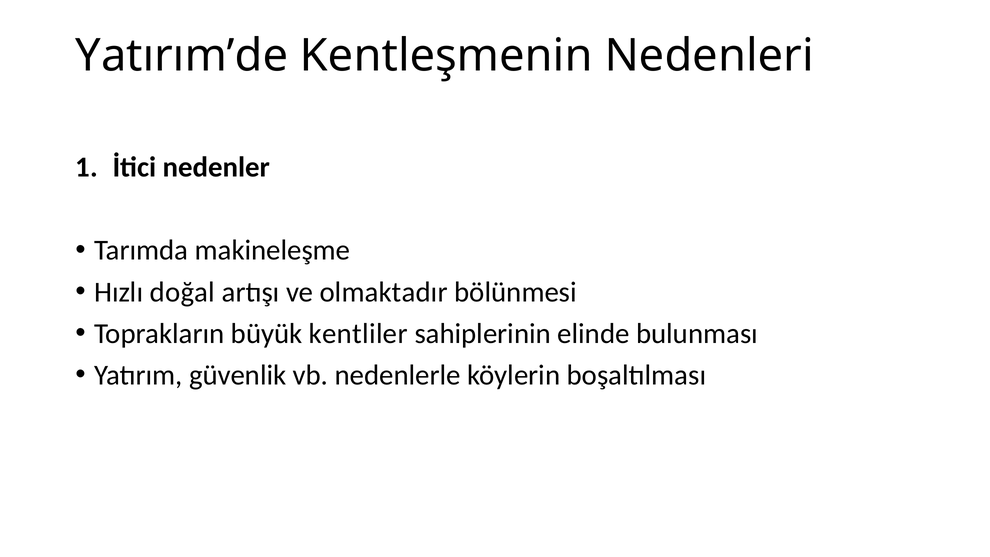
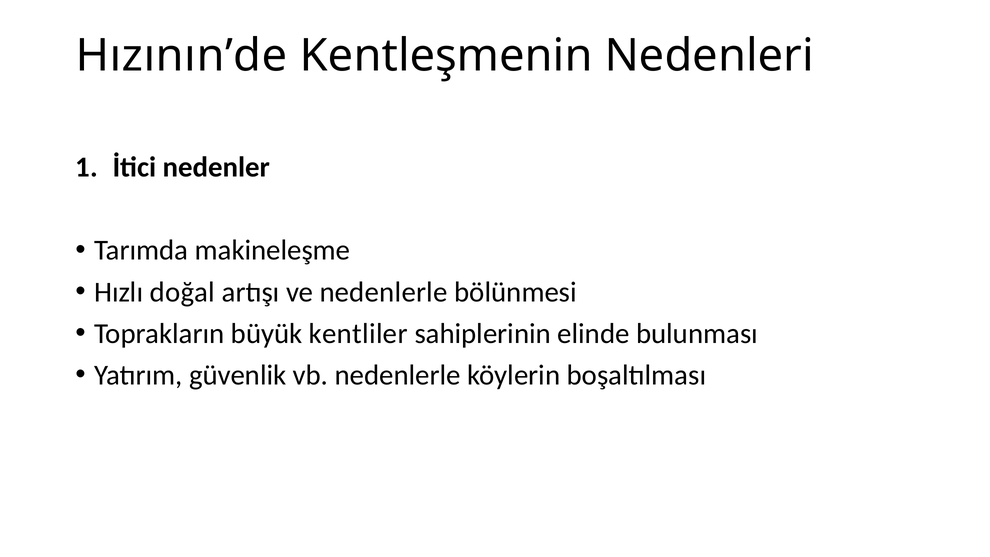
Yatırım’de: Yatırım’de -> Hızının’de (182, 56)
ve olmaktadır: olmaktadır -> nedenlerle (384, 292)
